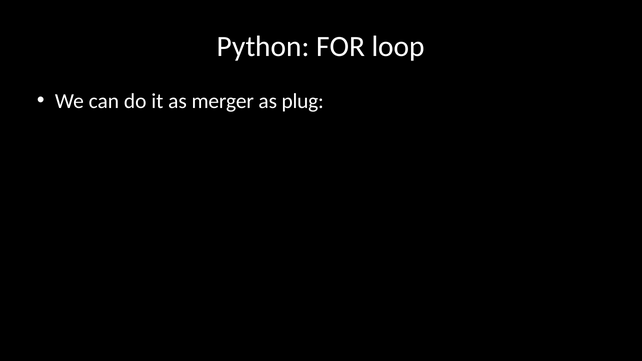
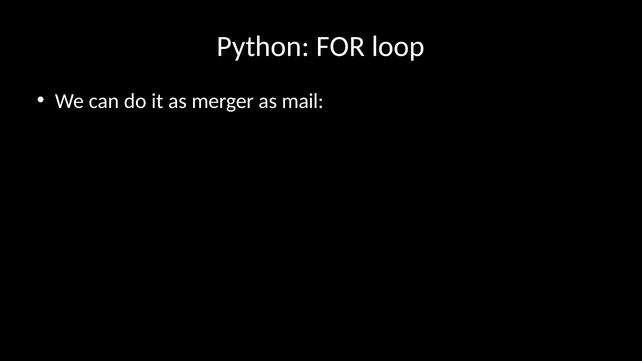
plug: plug -> mail (303, 101)
